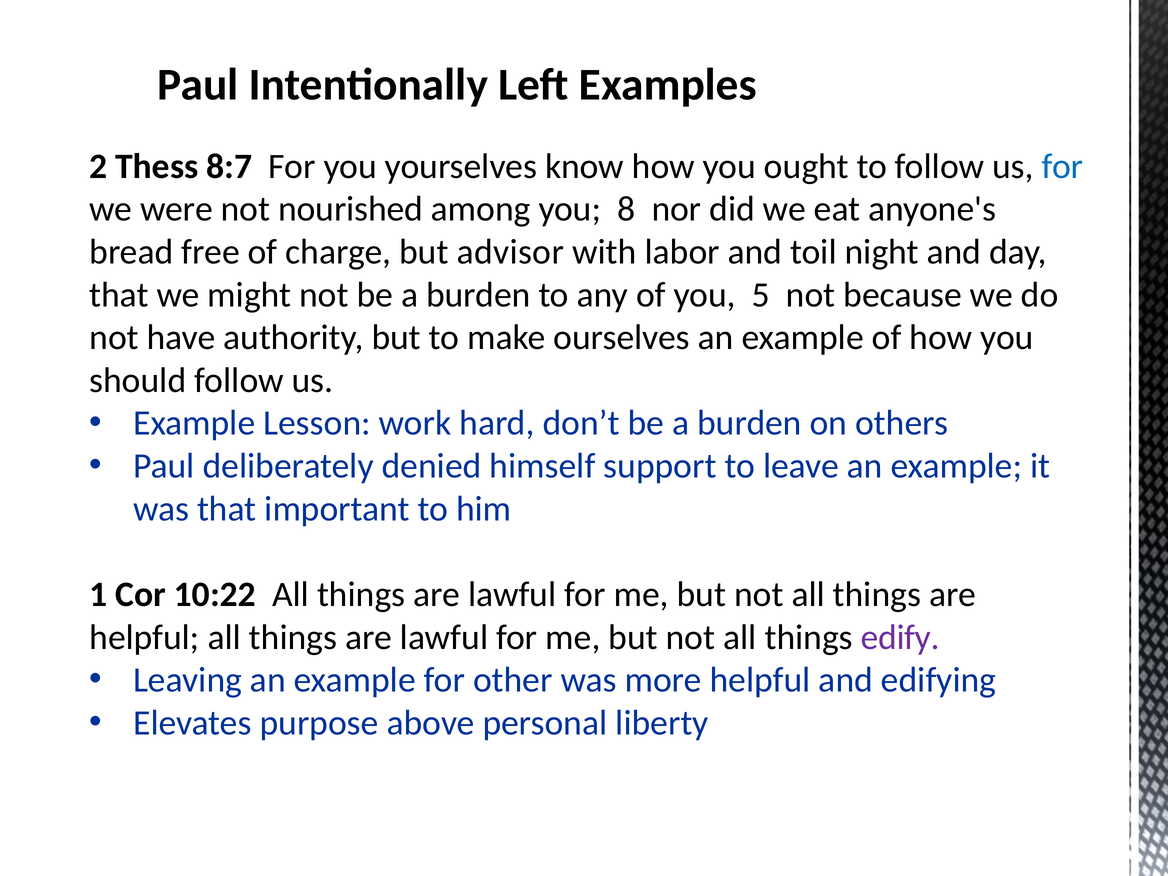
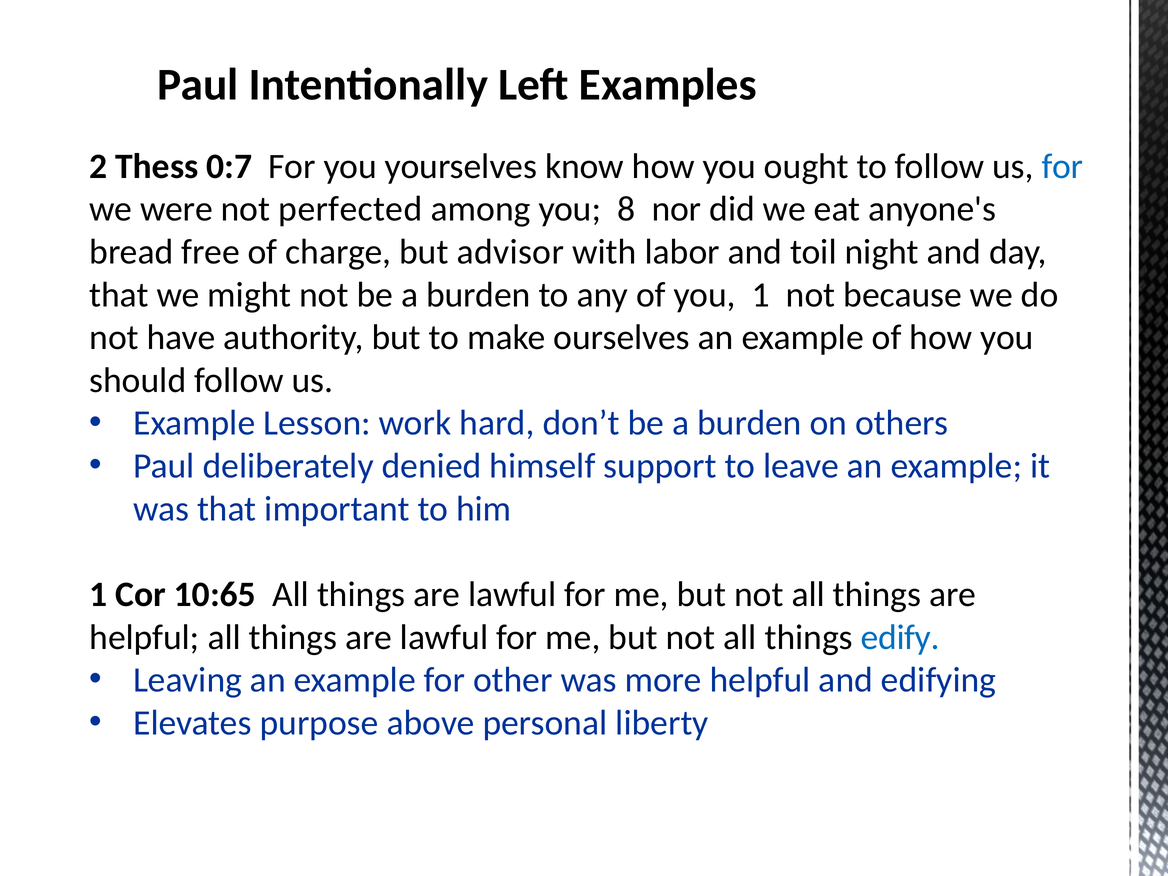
8:7: 8:7 -> 0:7 (229, 166)
nourished: nourished -> perfected (350, 209)
you 5: 5 -> 1 (761, 295)
10:22: 10:22 -> 10:65 (215, 594)
edify colour: purple -> blue (900, 637)
